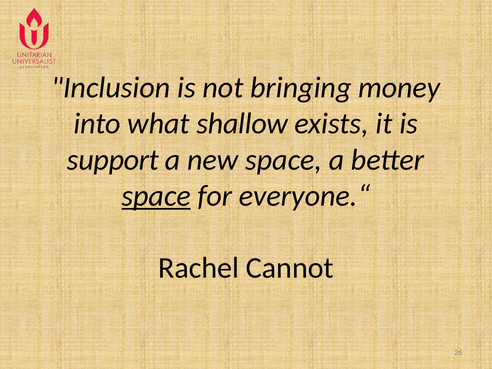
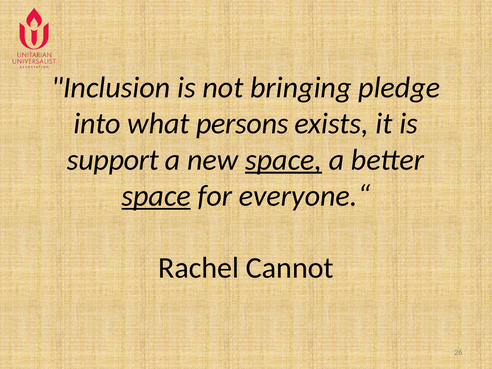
money: money -> pledge (399, 88)
shallow: shallow -> persons (242, 124)
space underline: none -> present (284, 160)
